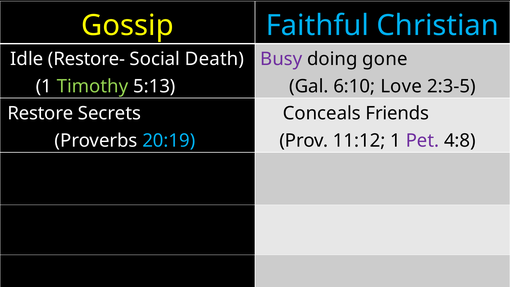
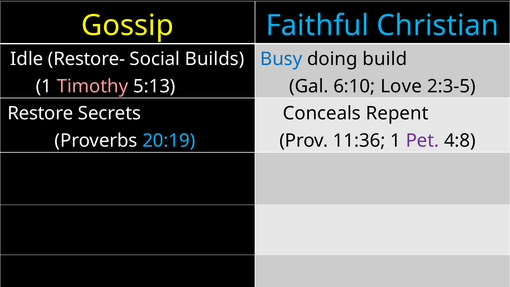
Death: Death -> Builds (215, 59)
Busy colour: purple -> blue (281, 59)
gone: gone -> build (385, 59)
Timothy colour: light green -> pink (93, 86)
Friends: Friends -> Repent (397, 113)
11:12: 11:12 -> 11:36 (359, 141)
